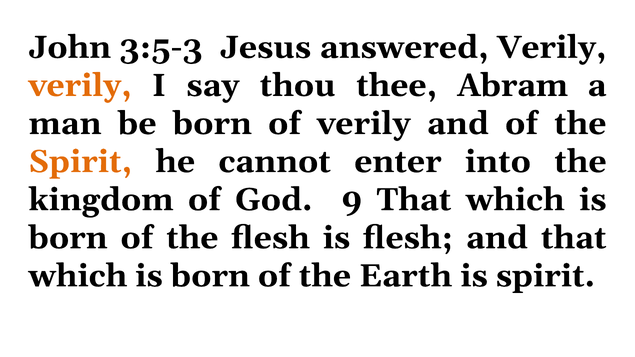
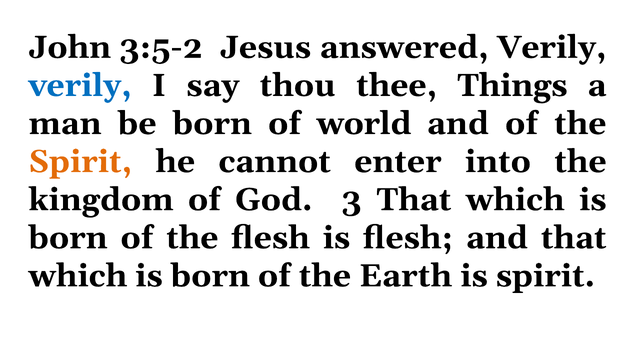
3:5-3: 3:5-3 -> 3:5-2 (161, 47)
verily colour: orange -> blue (80, 86)
Abram: Abram -> Things (512, 86)
of verily: verily -> world (364, 124)
9: 9 -> 3 (352, 200)
